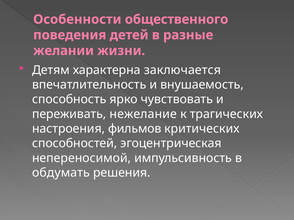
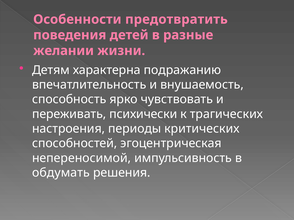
общественного: общественного -> предотвратить (176, 19)
заключается: заключается -> подражанию (182, 70)
нежелание: нежелание -> психически (143, 114)
фильмов: фильмов -> периоды (135, 129)
